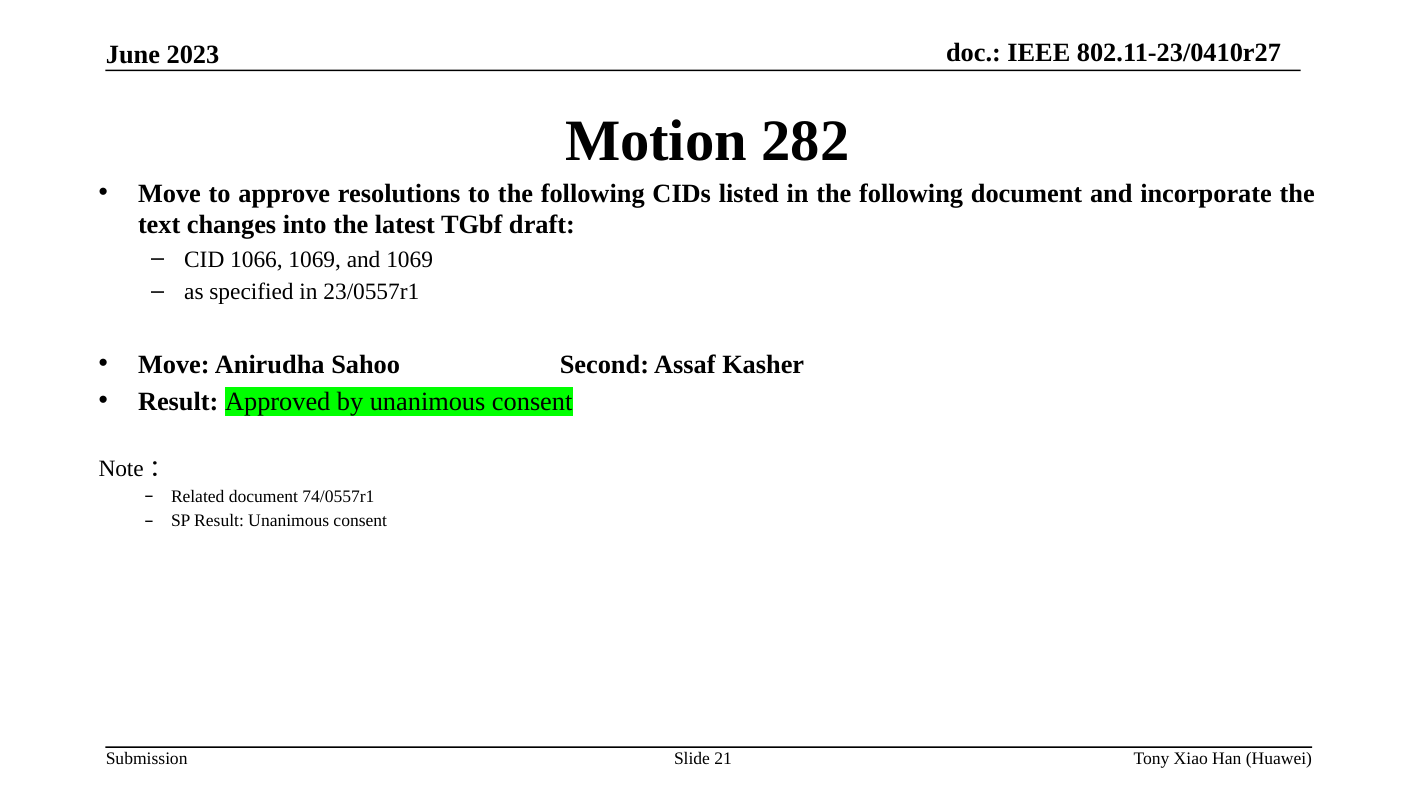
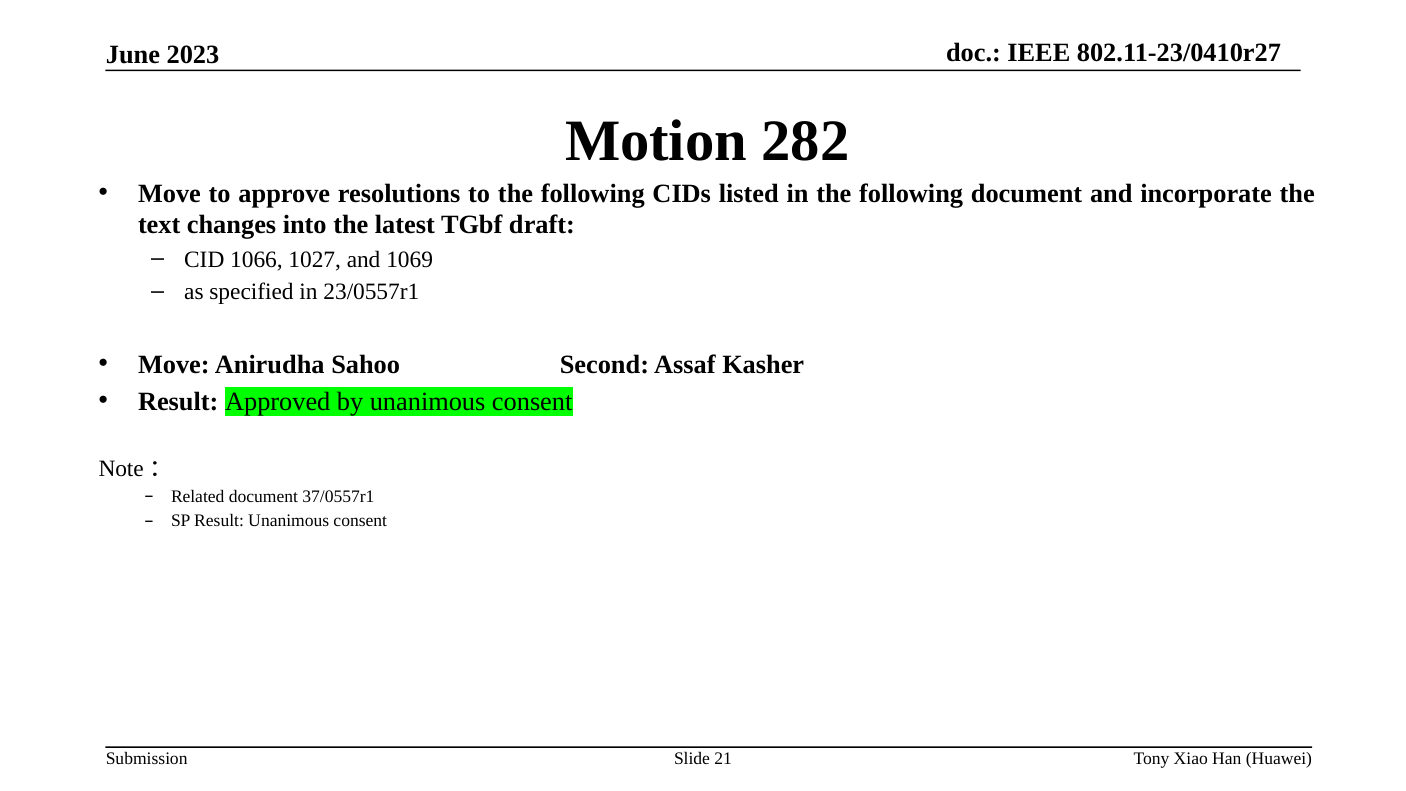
1066 1069: 1069 -> 1027 (315, 259)
74/0557r1: 74/0557r1 -> 37/0557r1 (338, 496)
